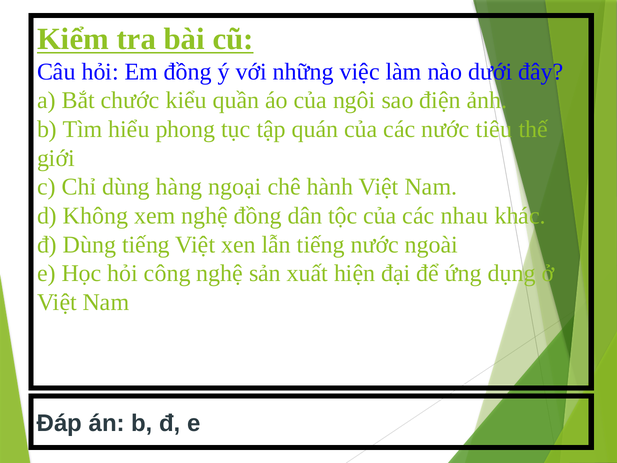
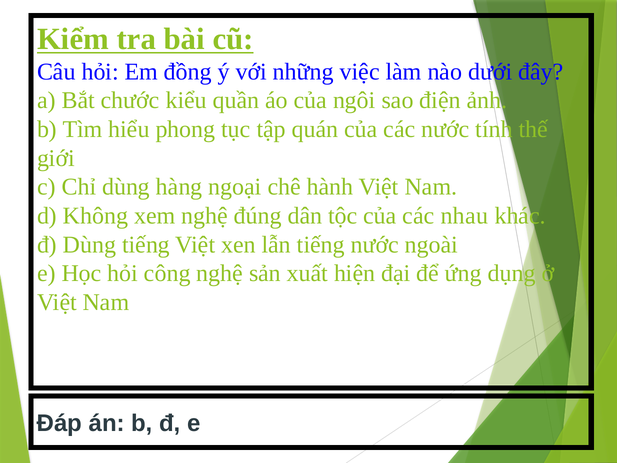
tiêu: tiêu -> tính (494, 129)
nghệ đồng: đồng -> đúng (258, 216)
